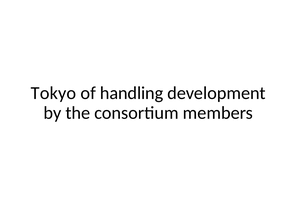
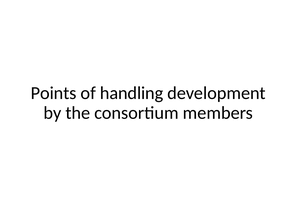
Tokyo: Tokyo -> Points (54, 93)
